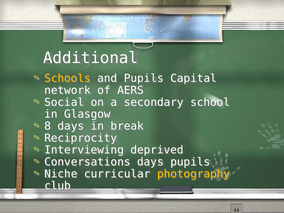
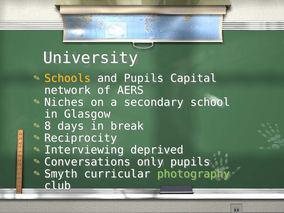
Additional: Additional -> University (90, 58)
Social: Social -> Niches (64, 102)
Conversations days: days -> only (150, 162)
Niche: Niche -> Smyth (61, 174)
photography colour: yellow -> light green (194, 174)
